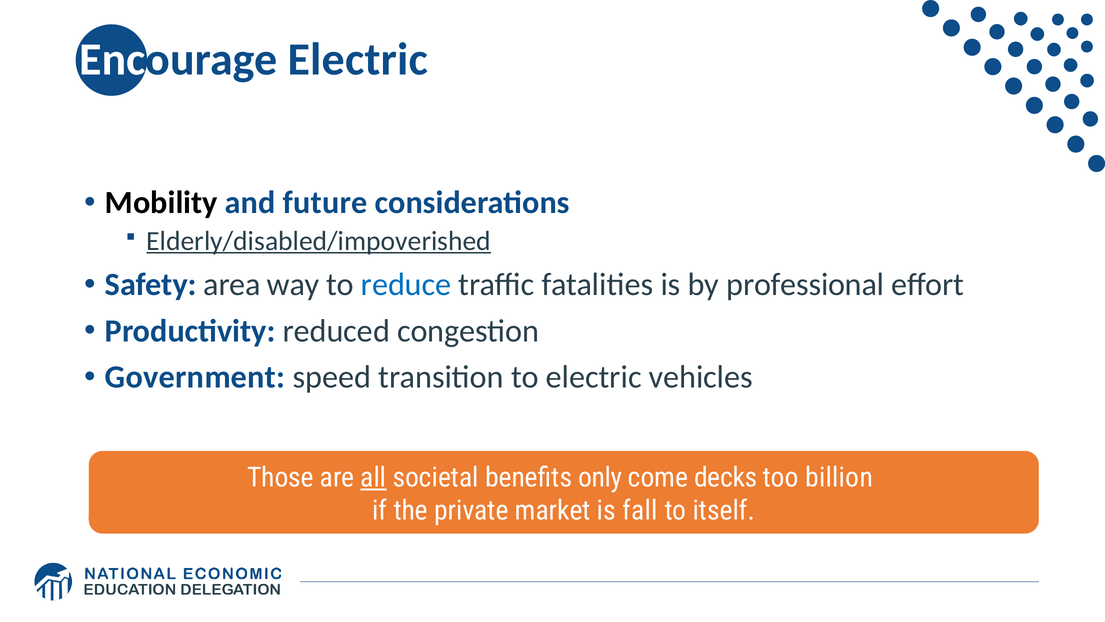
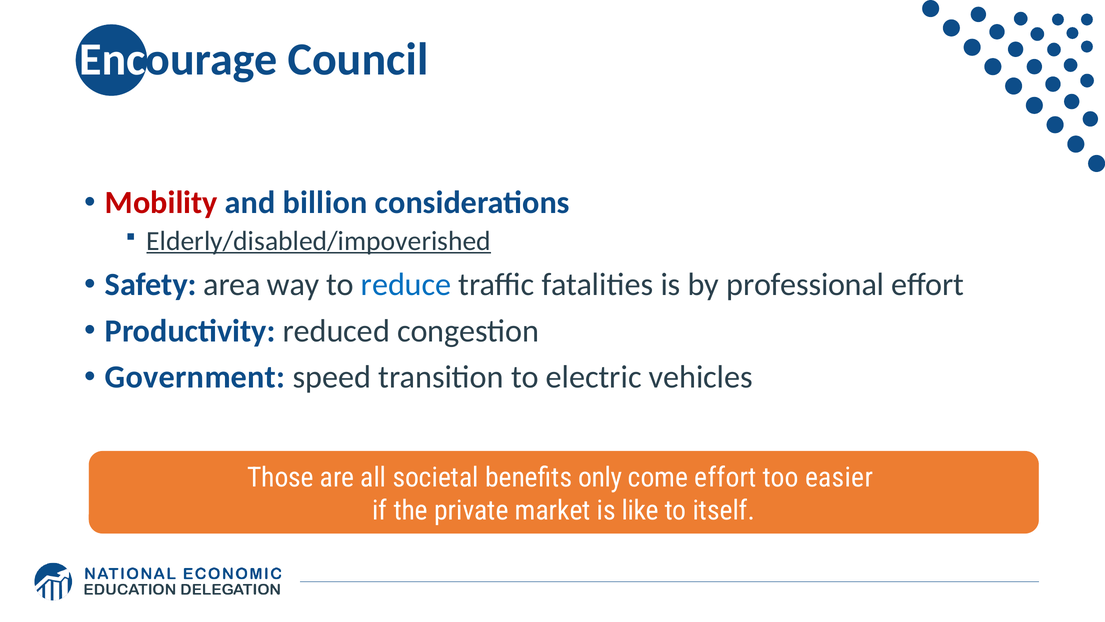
Encourage Electric: Electric -> Council (358, 60)
Mobility colour: black -> red (161, 203)
future: future -> billion (325, 203)
all underline: present -> none (373, 477)
come decks: decks -> effort (725, 477)
billion: billion -> easier (839, 477)
fall: fall -> like (640, 510)
